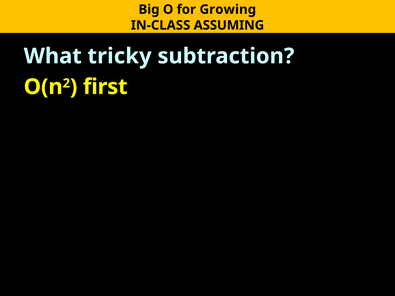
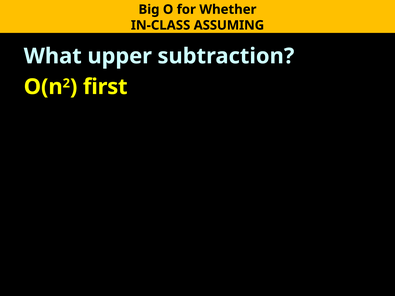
Growing: Growing -> Whether (228, 9)
tricky: tricky -> upper (120, 56)
